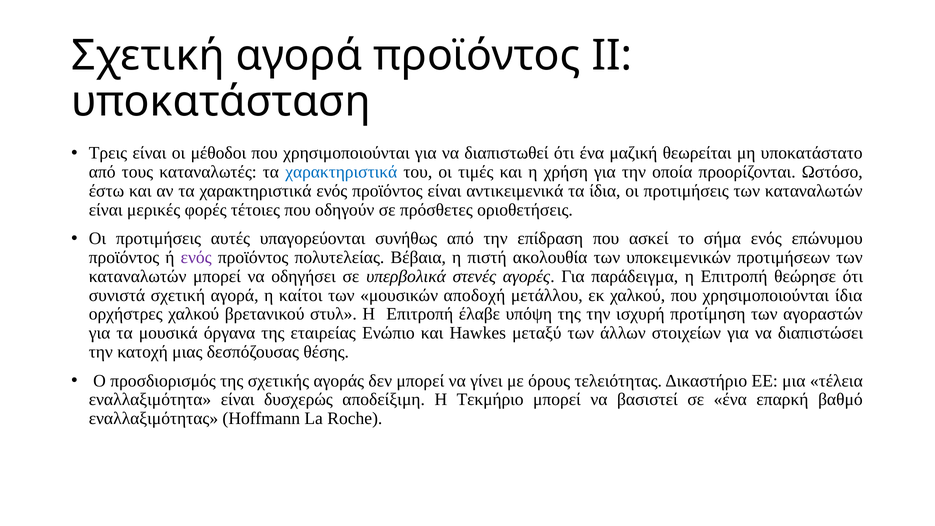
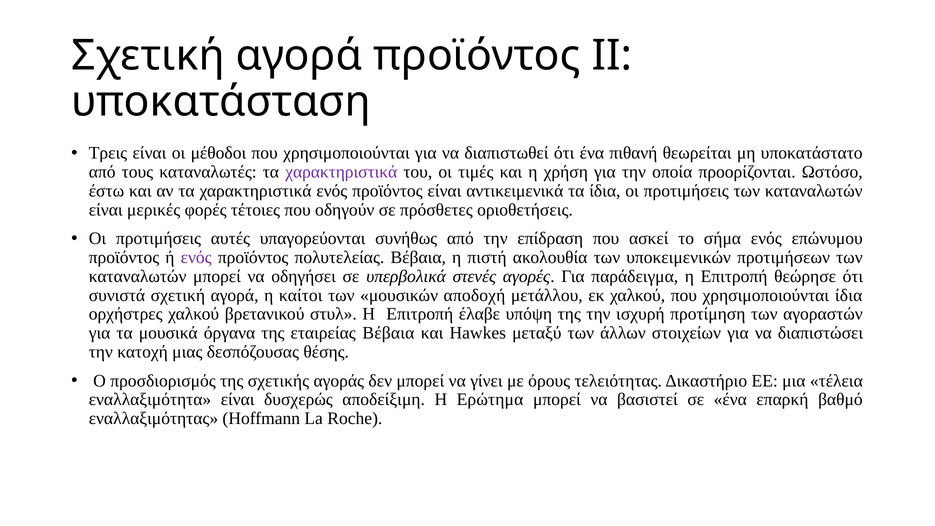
μαζική: μαζική -> πιθανή (633, 153)
χαρακτηριστικά colour: blue -> purple (341, 172)
εταιρείας Ενώπιο: Ενώπιο -> Βέβαια (388, 333)
Τεκμήριο: Τεκμήριο -> Ερώτημα (490, 400)
